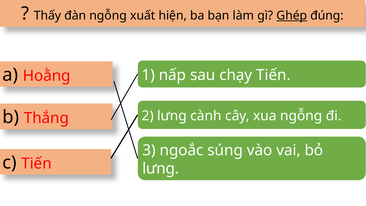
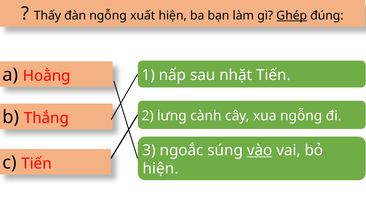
chạy: chạy -> nhặt (236, 75)
vào underline: none -> present (260, 150)
lưng: lưng -> hiện (161, 169)
